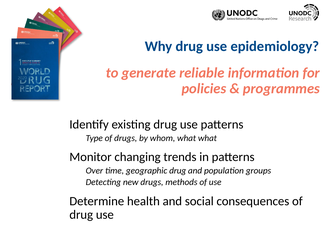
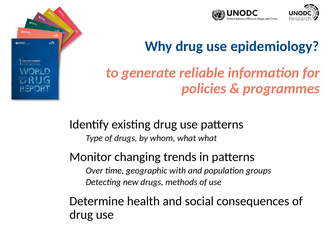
geographic drug: drug -> with (178, 170)
